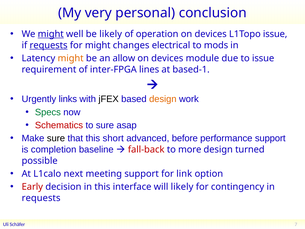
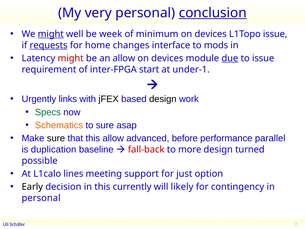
conclusion underline: none -> present (213, 13)
be likely: likely -> week (111, 34)
operation: operation -> minimum (157, 34)
for might: might -> home (98, 45)
electrical: electrical -> interface (171, 45)
might colour: orange -> red (71, 58)
due underline: none -> present (230, 58)
lines: lines -> start (149, 69)
based-1: based-1 -> under-1 (191, 69)
design colour: orange -> black (163, 99)
Schematics colour: red -> orange (59, 125)
this short: short -> allow (113, 138)
performance support: support -> parallel (270, 138)
completion: completion -> duplication (54, 149)
next: next -> lines (73, 174)
link: link -> just (184, 174)
Early colour: red -> black (32, 187)
interface: interface -> currently (132, 187)
requests: requests -> personal (41, 198)
